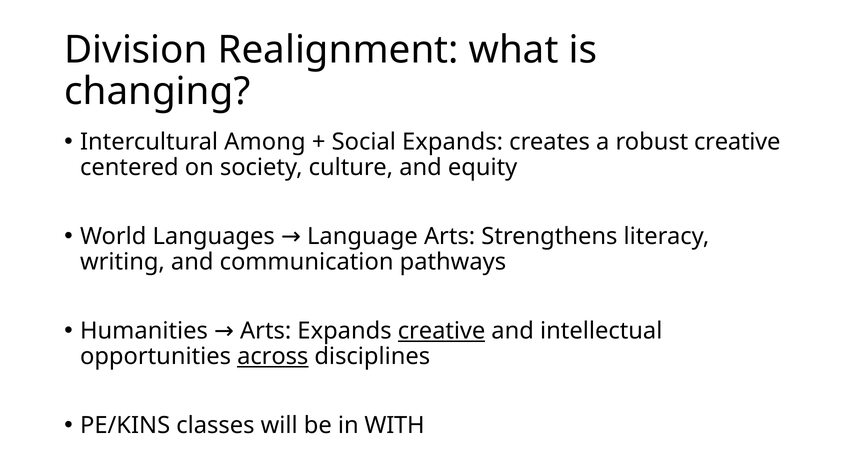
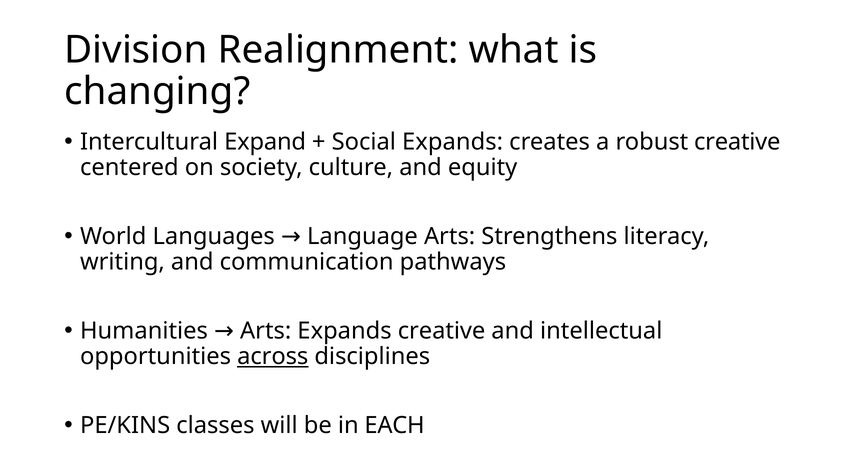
Among: Among -> Expand (265, 142)
creative underline: present -> none (442, 331)
WITH: WITH -> EACH (395, 425)
